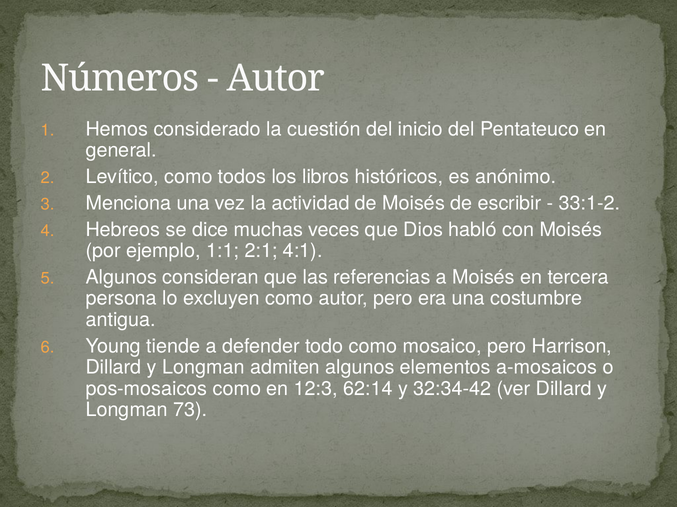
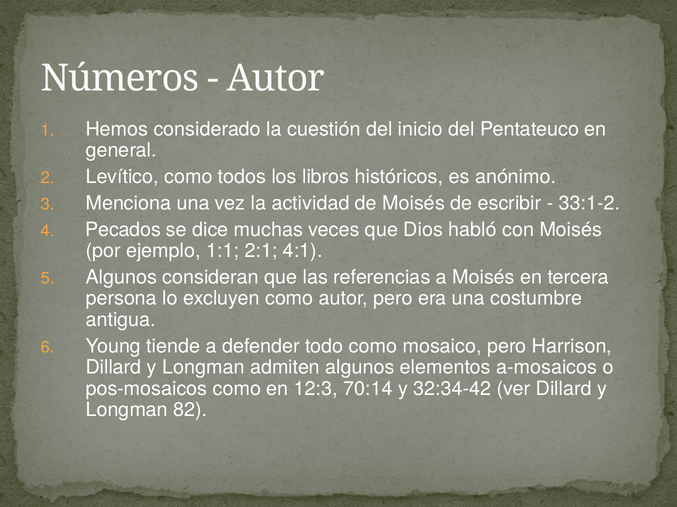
Hebreos: Hebreos -> Pecados (123, 230)
62:14: 62:14 -> 70:14 (368, 389)
73: 73 -> 82 (190, 411)
